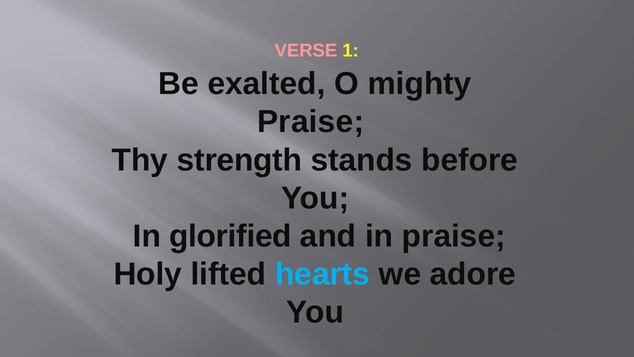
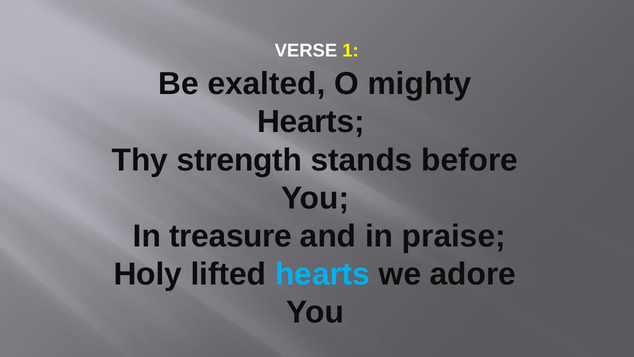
VERSE colour: pink -> white (306, 50)
Praise: Praise -> Hearts (311, 122)
glorified: glorified -> treasure (231, 236)
